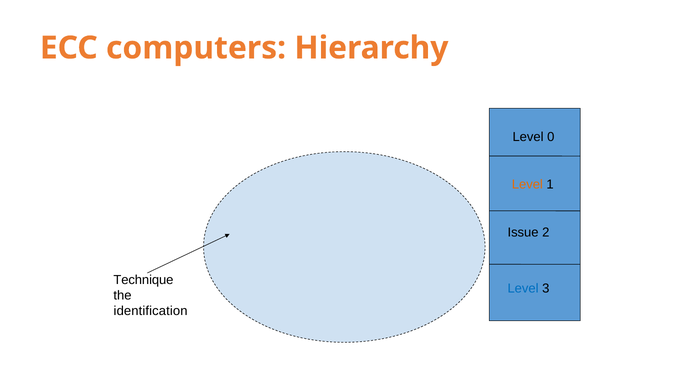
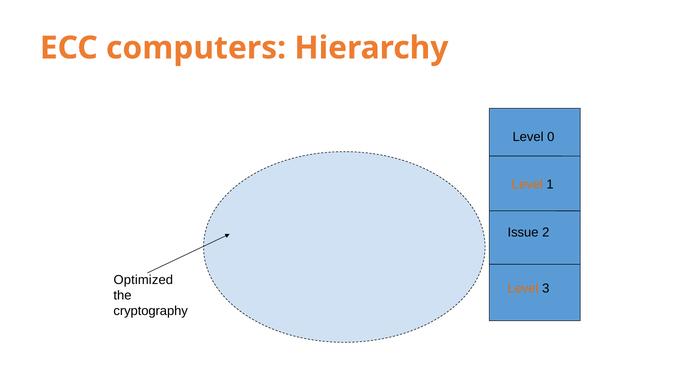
Technique: Technique -> Optimized (143, 280)
Level colour: blue -> orange (523, 288)
identification: identification -> cryptography (151, 311)
